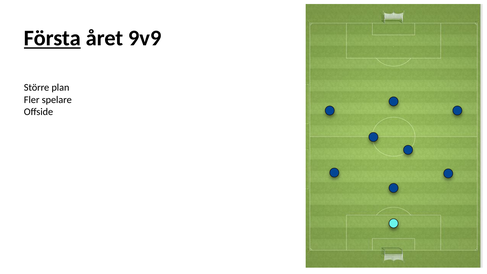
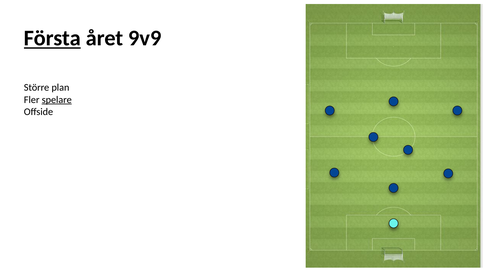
spelare underline: none -> present (57, 100)
